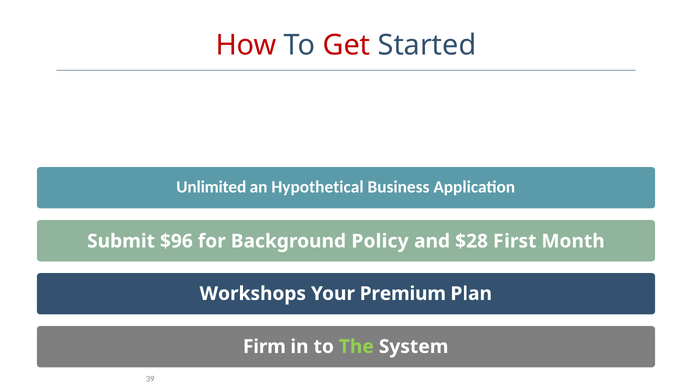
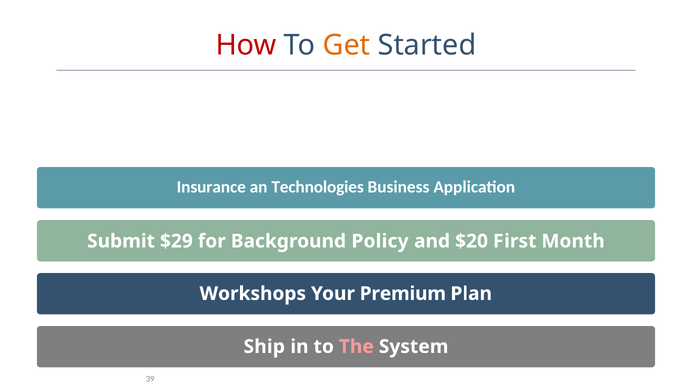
Get colour: red -> orange (346, 45)
Unlimited: Unlimited -> Insurance (211, 187)
Hypothetical: Hypothetical -> Technologies (318, 187)
$96: $96 -> $29 (176, 241)
$28: $28 -> $20 (472, 241)
Firm: Firm -> Ship (264, 347)
The colour: light green -> pink (356, 347)
